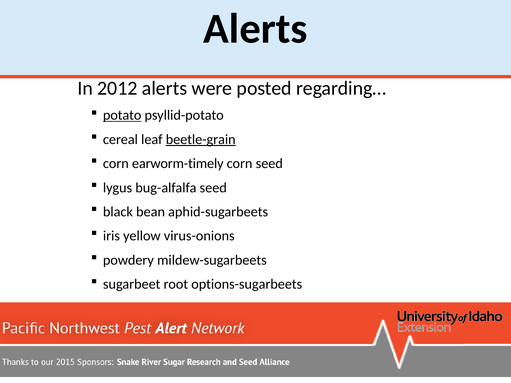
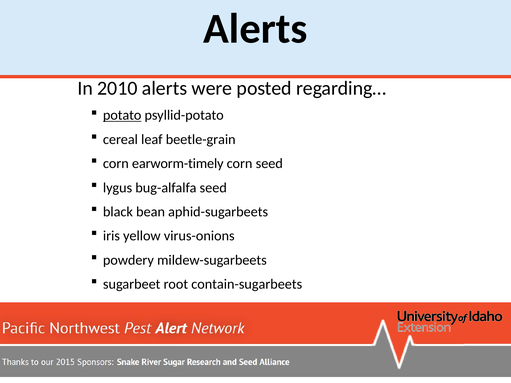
2012: 2012 -> 2010 (117, 88)
beetle-grain underline: present -> none (201, 140)
options-sugarbeets: options-sugarbeets -> contain-sugarbeets (247, 284)
